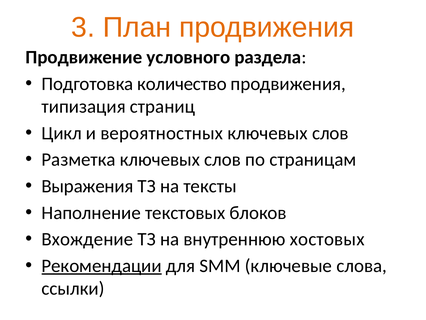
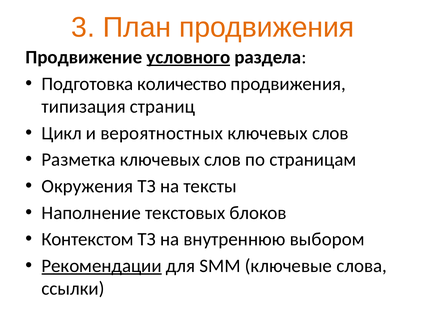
условного underline: none -> present (188, 57)
Выражения: Выражения -> Окружения (87, 186)
Вхождение: Вхождение -> Контекстом (88, 239)
хостовых: хостовых -> выбором (327, 239)
